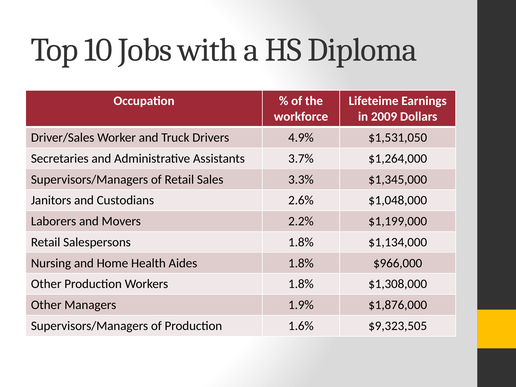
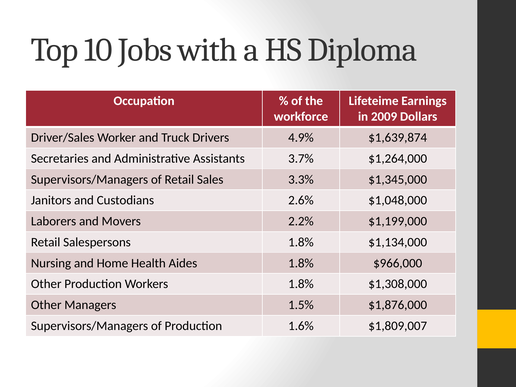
$1,531,050: $1,531,050 -> $1,639,874 (398, 138)
1.9%: 1.9% -> 1.5% (301, 305)
$9,323,505: $9,323,505 -> $1,809,007 (398, 326)
